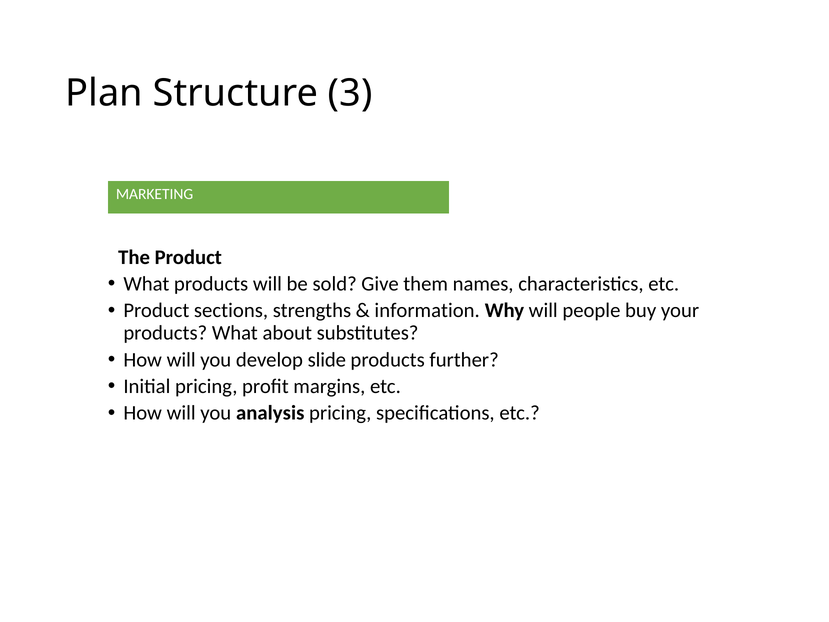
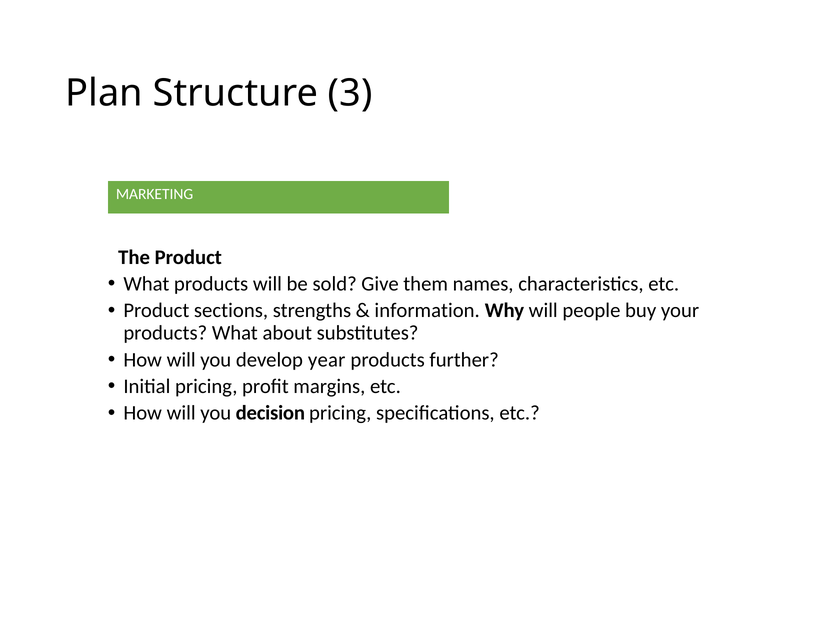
slide: slide -> year (327, 360)
analysis: analysis -> decision (270, 413)
